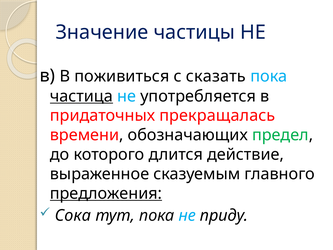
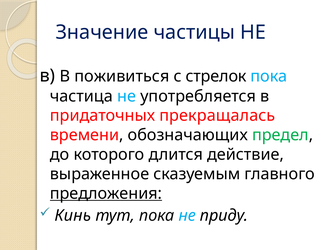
сказать: сказать -> стрелок (216, 76)
частица underline: present -> none (81, 96)
Сока: Сока -> Кинь (73, 215)
